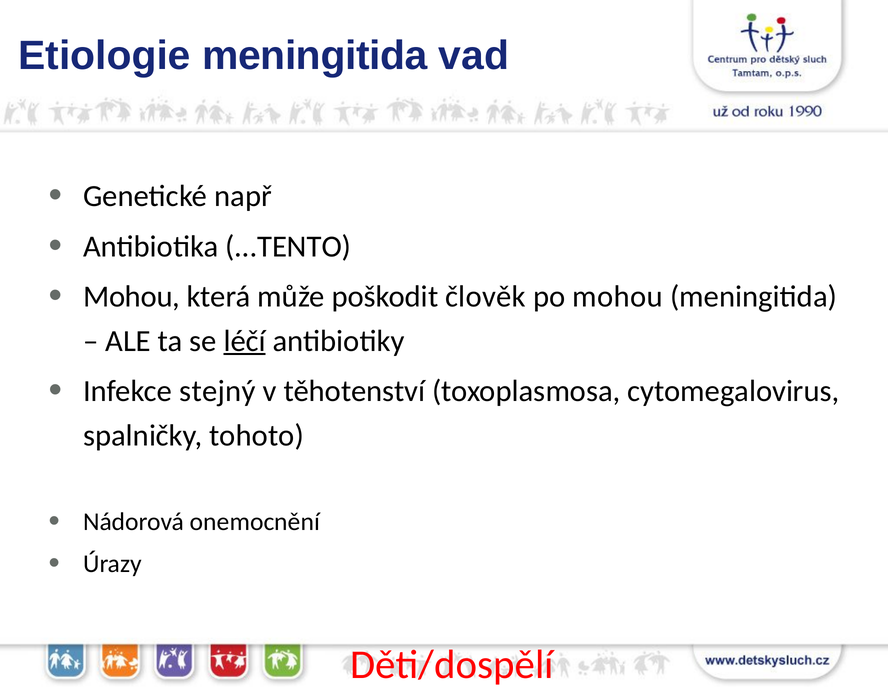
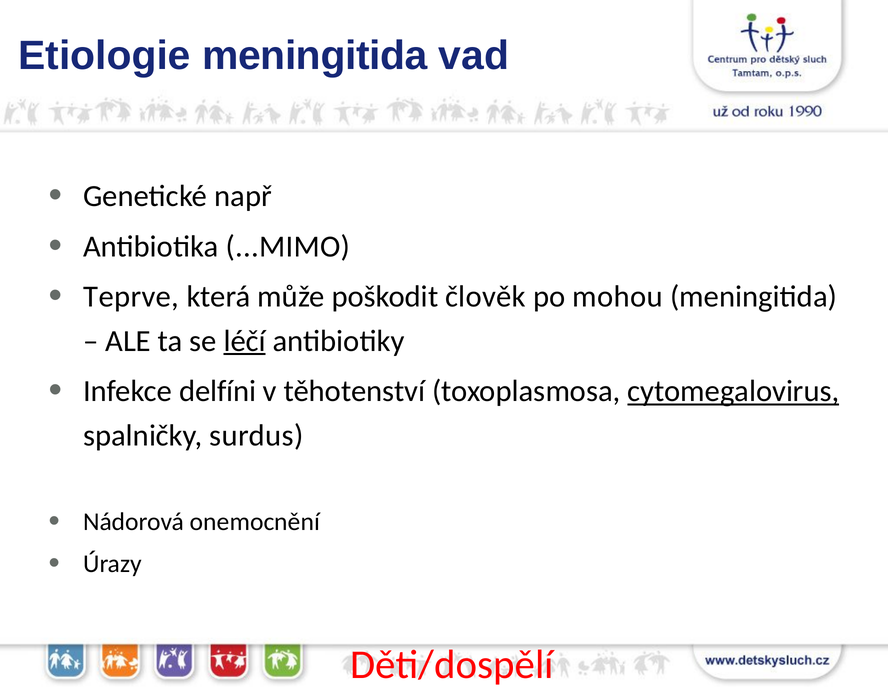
...TENTO: ...TENTO -> ...MIMO (288, 247)
Mohou: Mohou -> Teprve (131, 297)
stejný: stejný -> delfíni (218, 391)
cytomegalovirus underline: none -> present (733, 391)
tohoto: tohoto -> surdus (256, 436)
